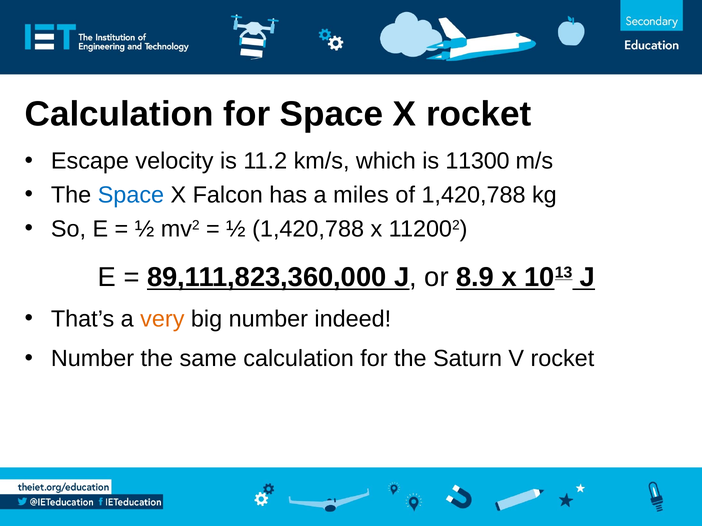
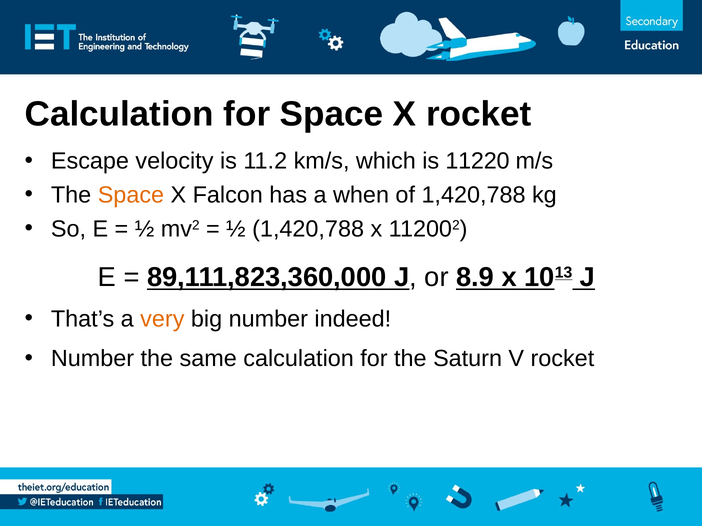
11300: 11300 -> 11220 (477, 161)
Space colour: blue -> orange (131, 195)
miles: miles -> when (361, 195)
